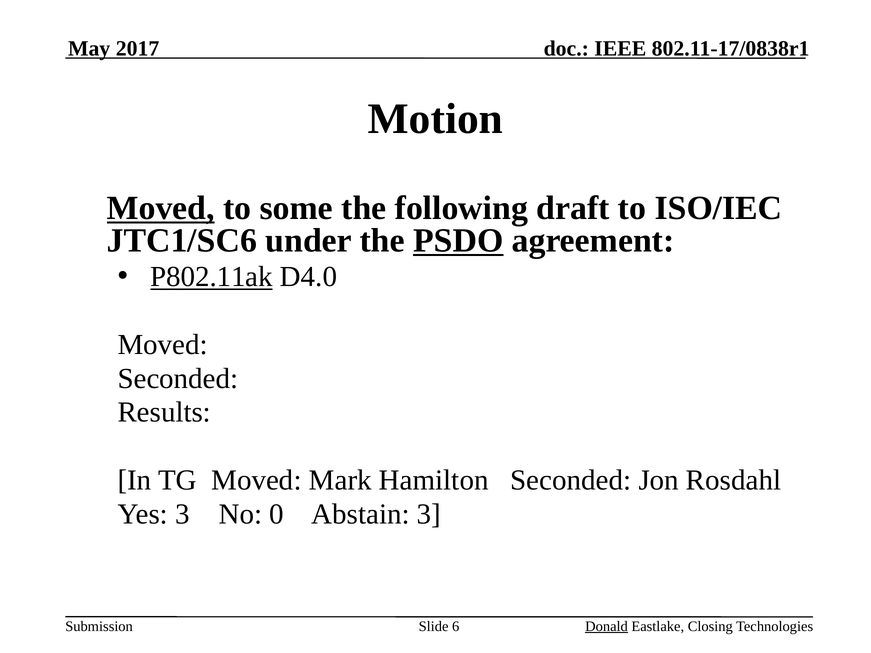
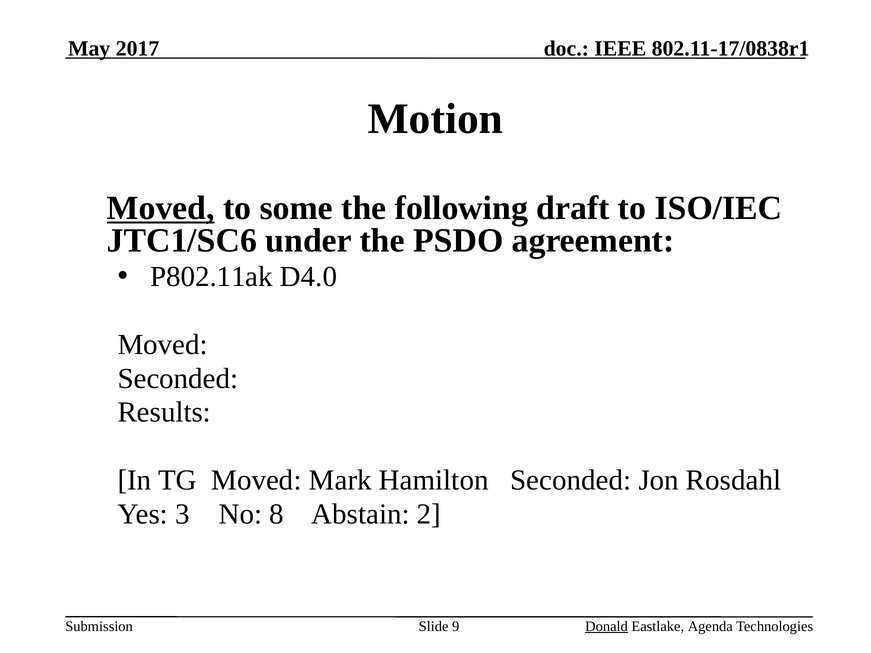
PSDO underline: present -> none (458, 240)
P802.11ak underline: present -> none (212, 277)
0: 0 -> 8 (277, 514)
Abstain 3: 3 -> 2 (429, 514)
6: 6 -> 9 (456, 627)
Closing: Closing -> Agenda (710, 627)
